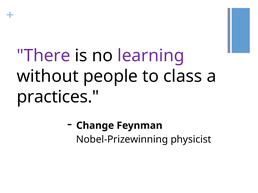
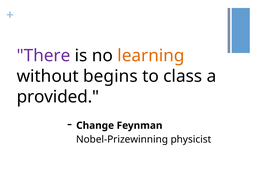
learning colour: purple -> orange (151, 56)
people: people -> begins (110, 76)
practices: practices -> provided (58, 97)
